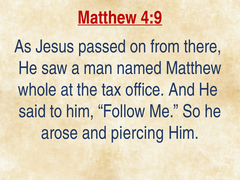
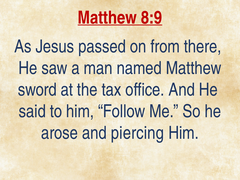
4:9: 4:9 -> 8:9 (152, 18)
whole: whole -> sword (37, 90)
